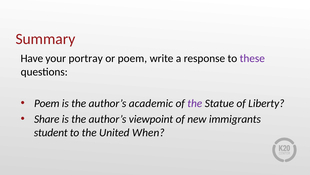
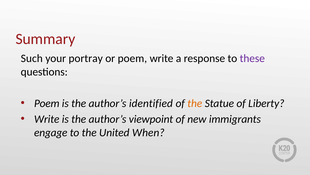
Have: Have -> Such (32, 58)
academic: academic -> identified (151, 103)
the colour: purple -> orange (195, 103)
Share: Share -> Write (47, 119)
student: student -> engage (51, 132)
